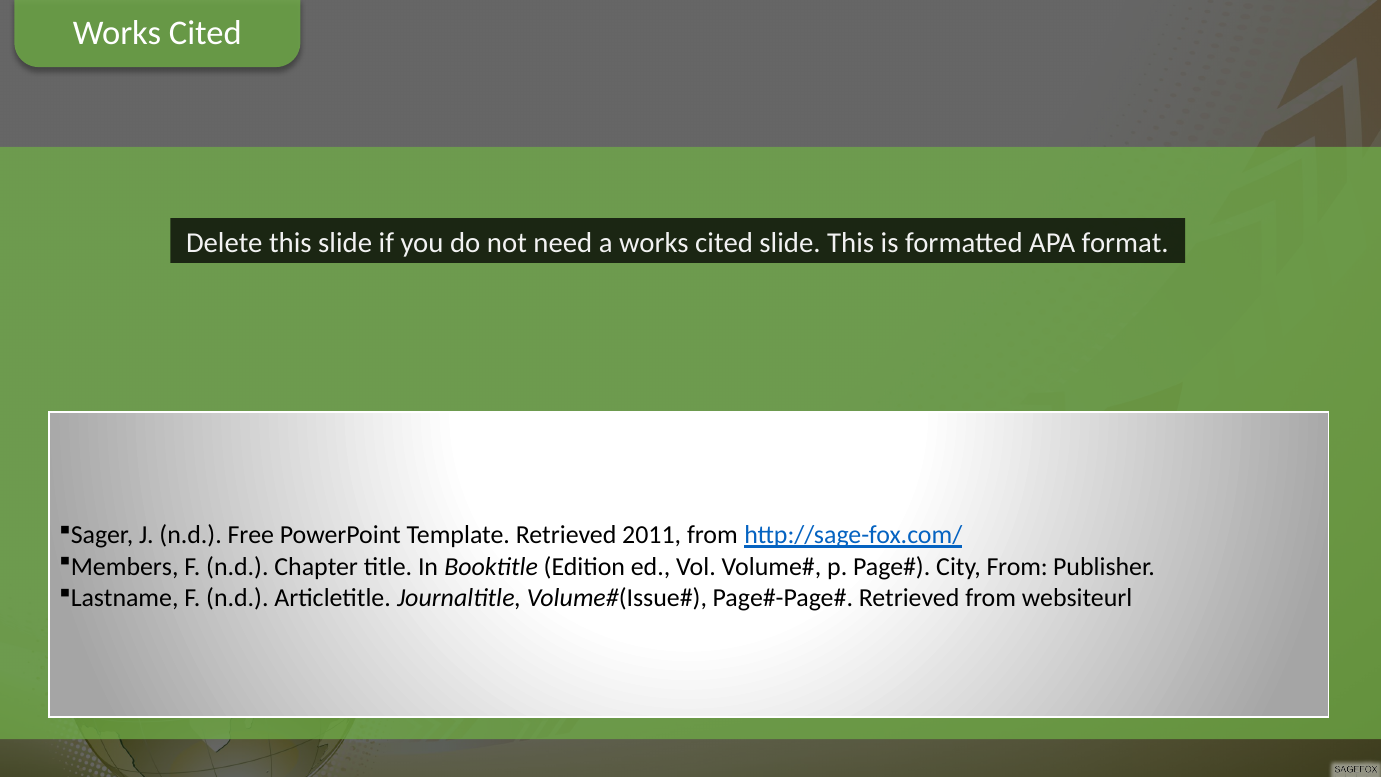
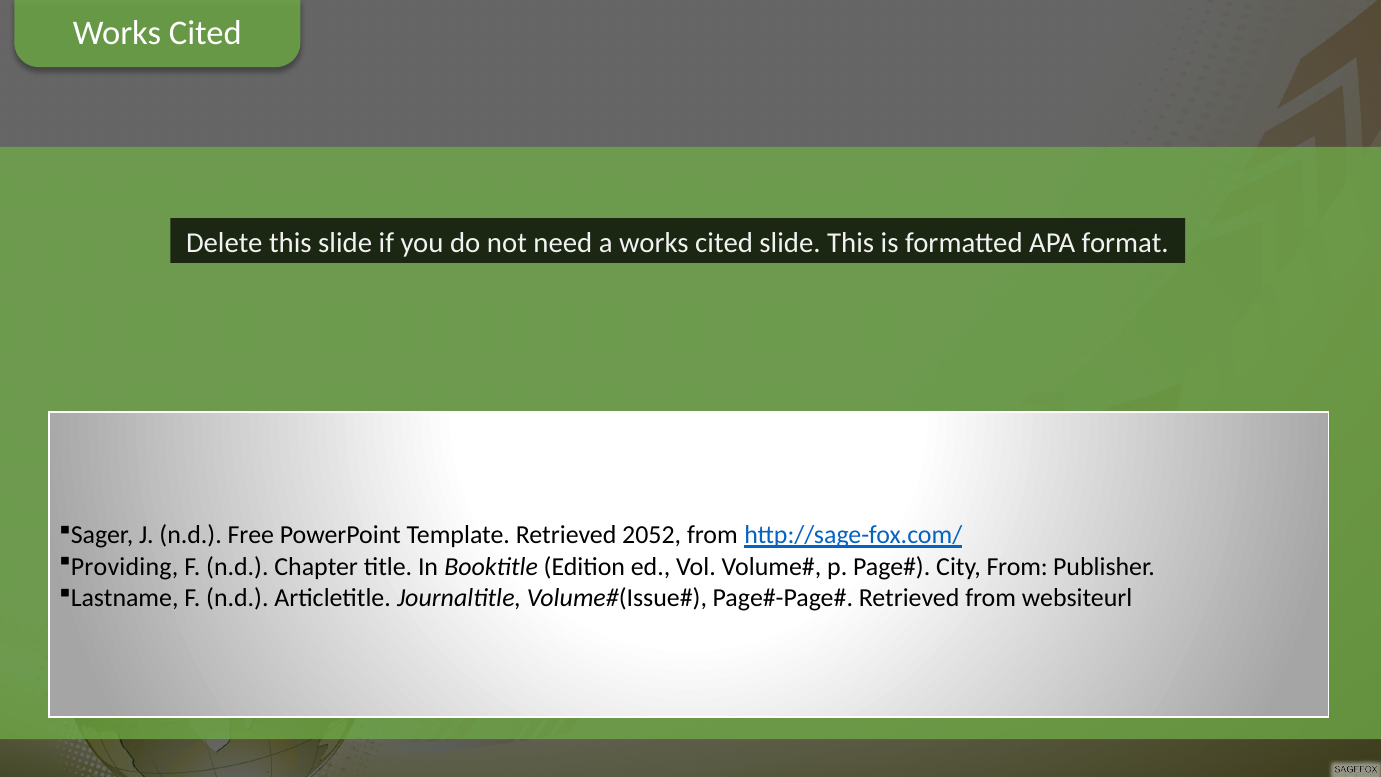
2011: 2011 -> 2052 (652, 535)
Members: Members -> Providing (125, 567)
